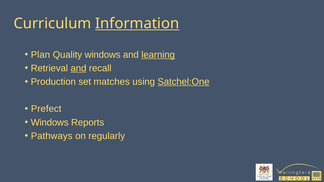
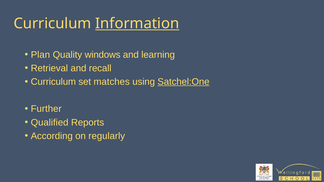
learning underline: present -> none (158, 55)
and underline: present -> none (78, 68)
Production: Production -> Curriculum (53, 82)
Prefect: Prefect -> Further (46, 109)
Windows: Windows -> Qualified (50, 123)
Pathways: Pathways -> According (52, 136)
